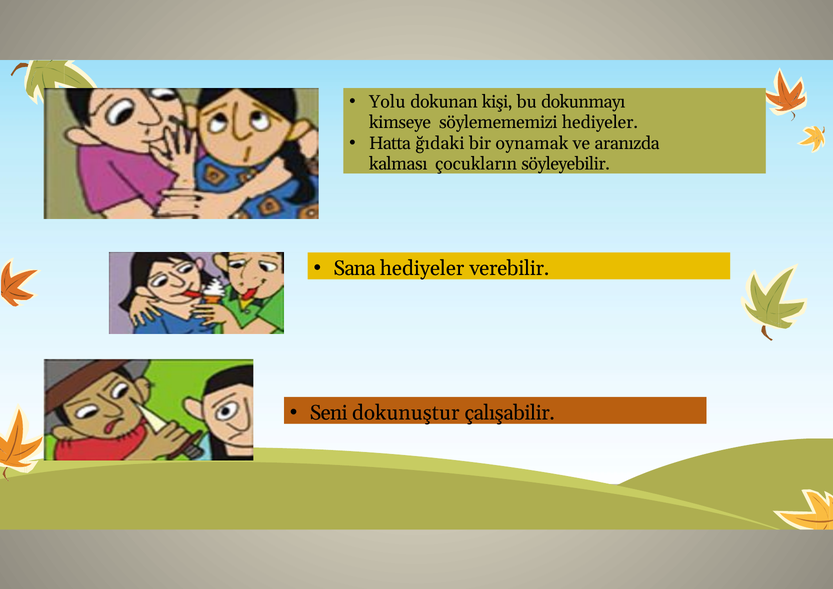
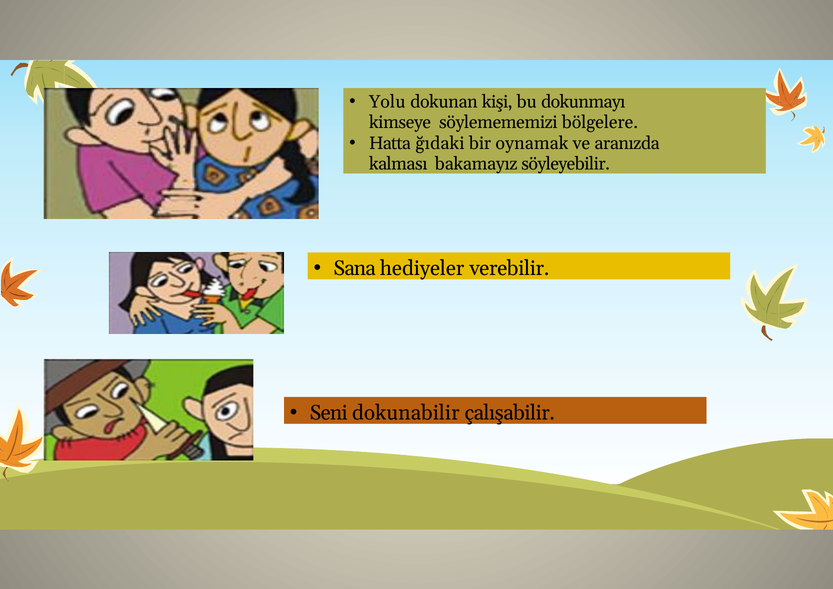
söylemememizi hediyeler: hediyeler -> bölgelere (600, 122)
çocukların: çocukların -> bakamayız (476, 164)
dokunuştur: dokunuştur -> dokunabilir (406, 413)
